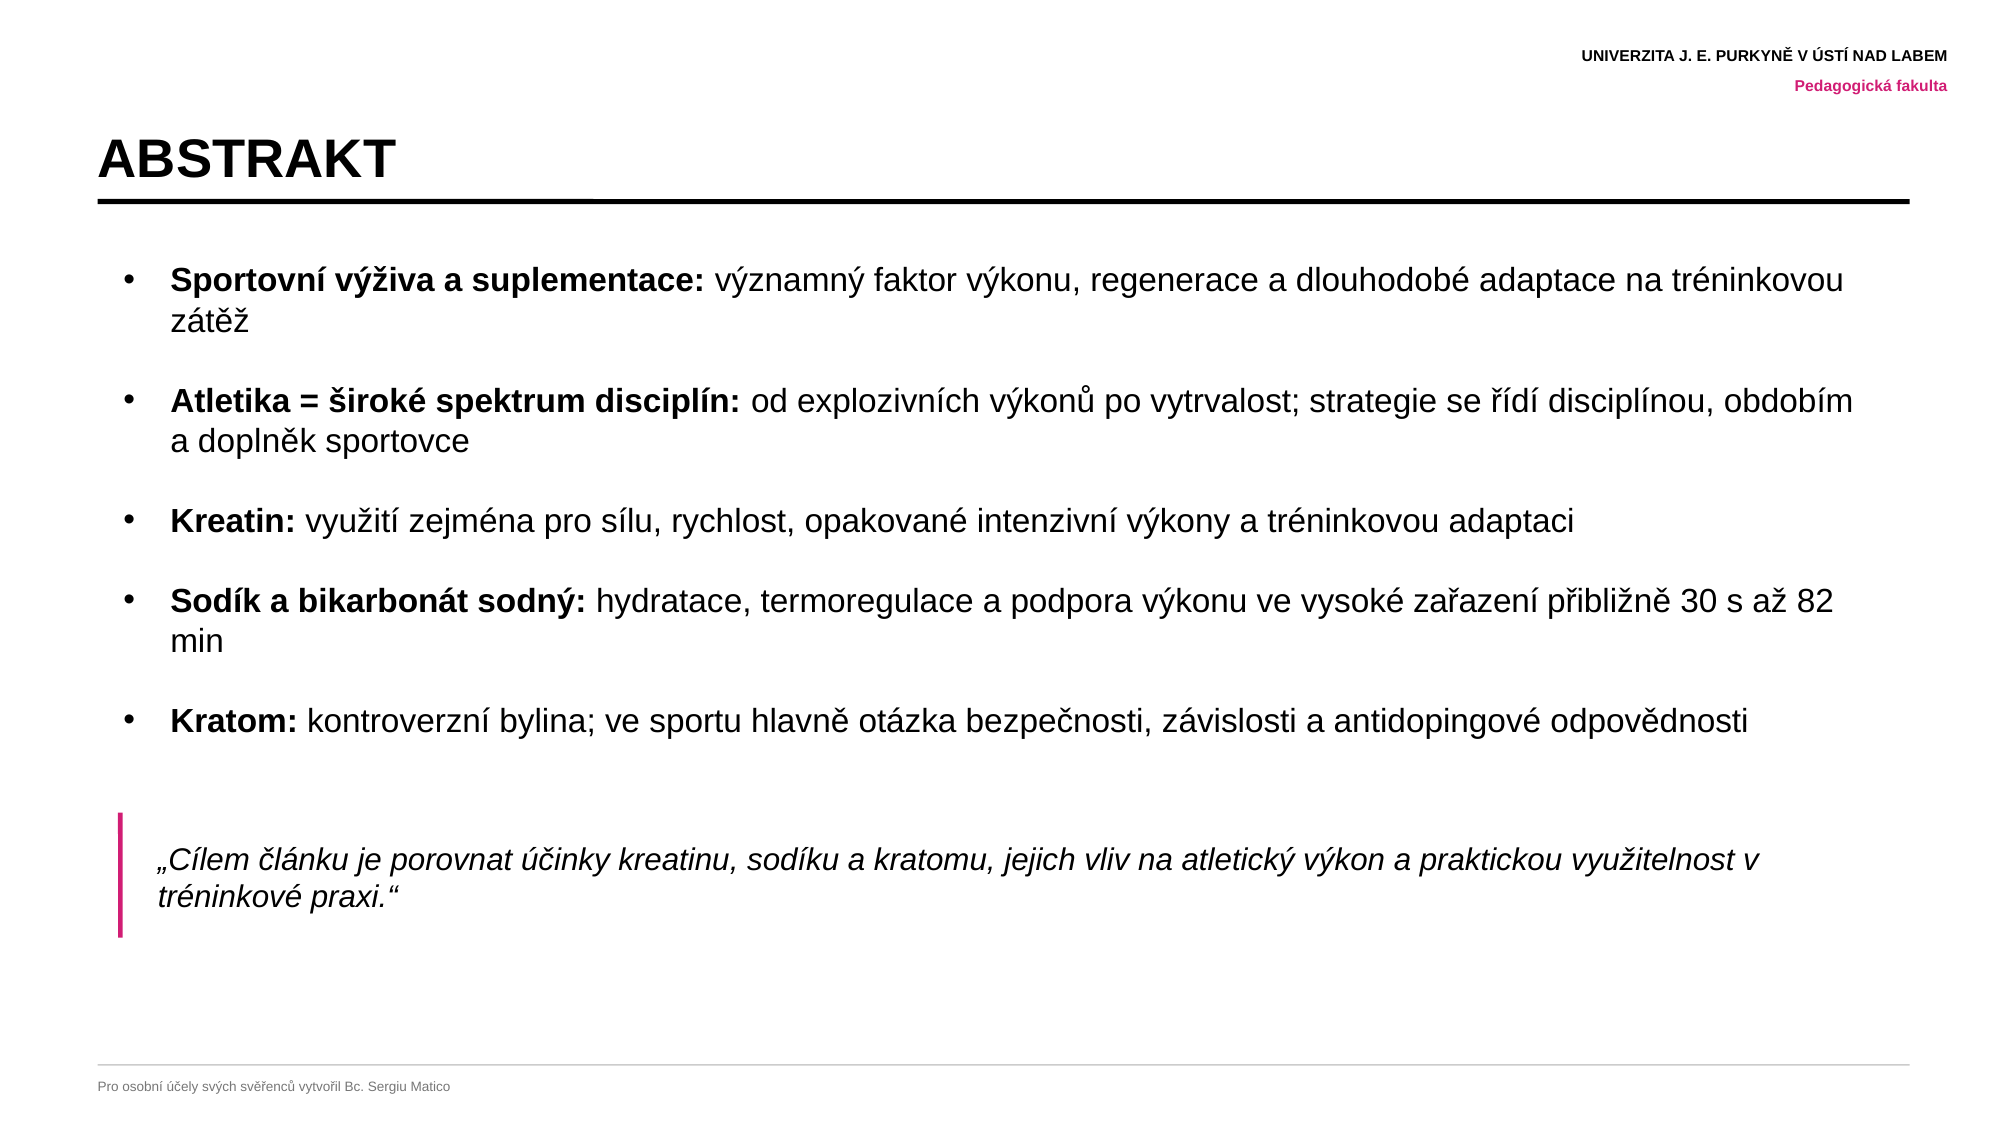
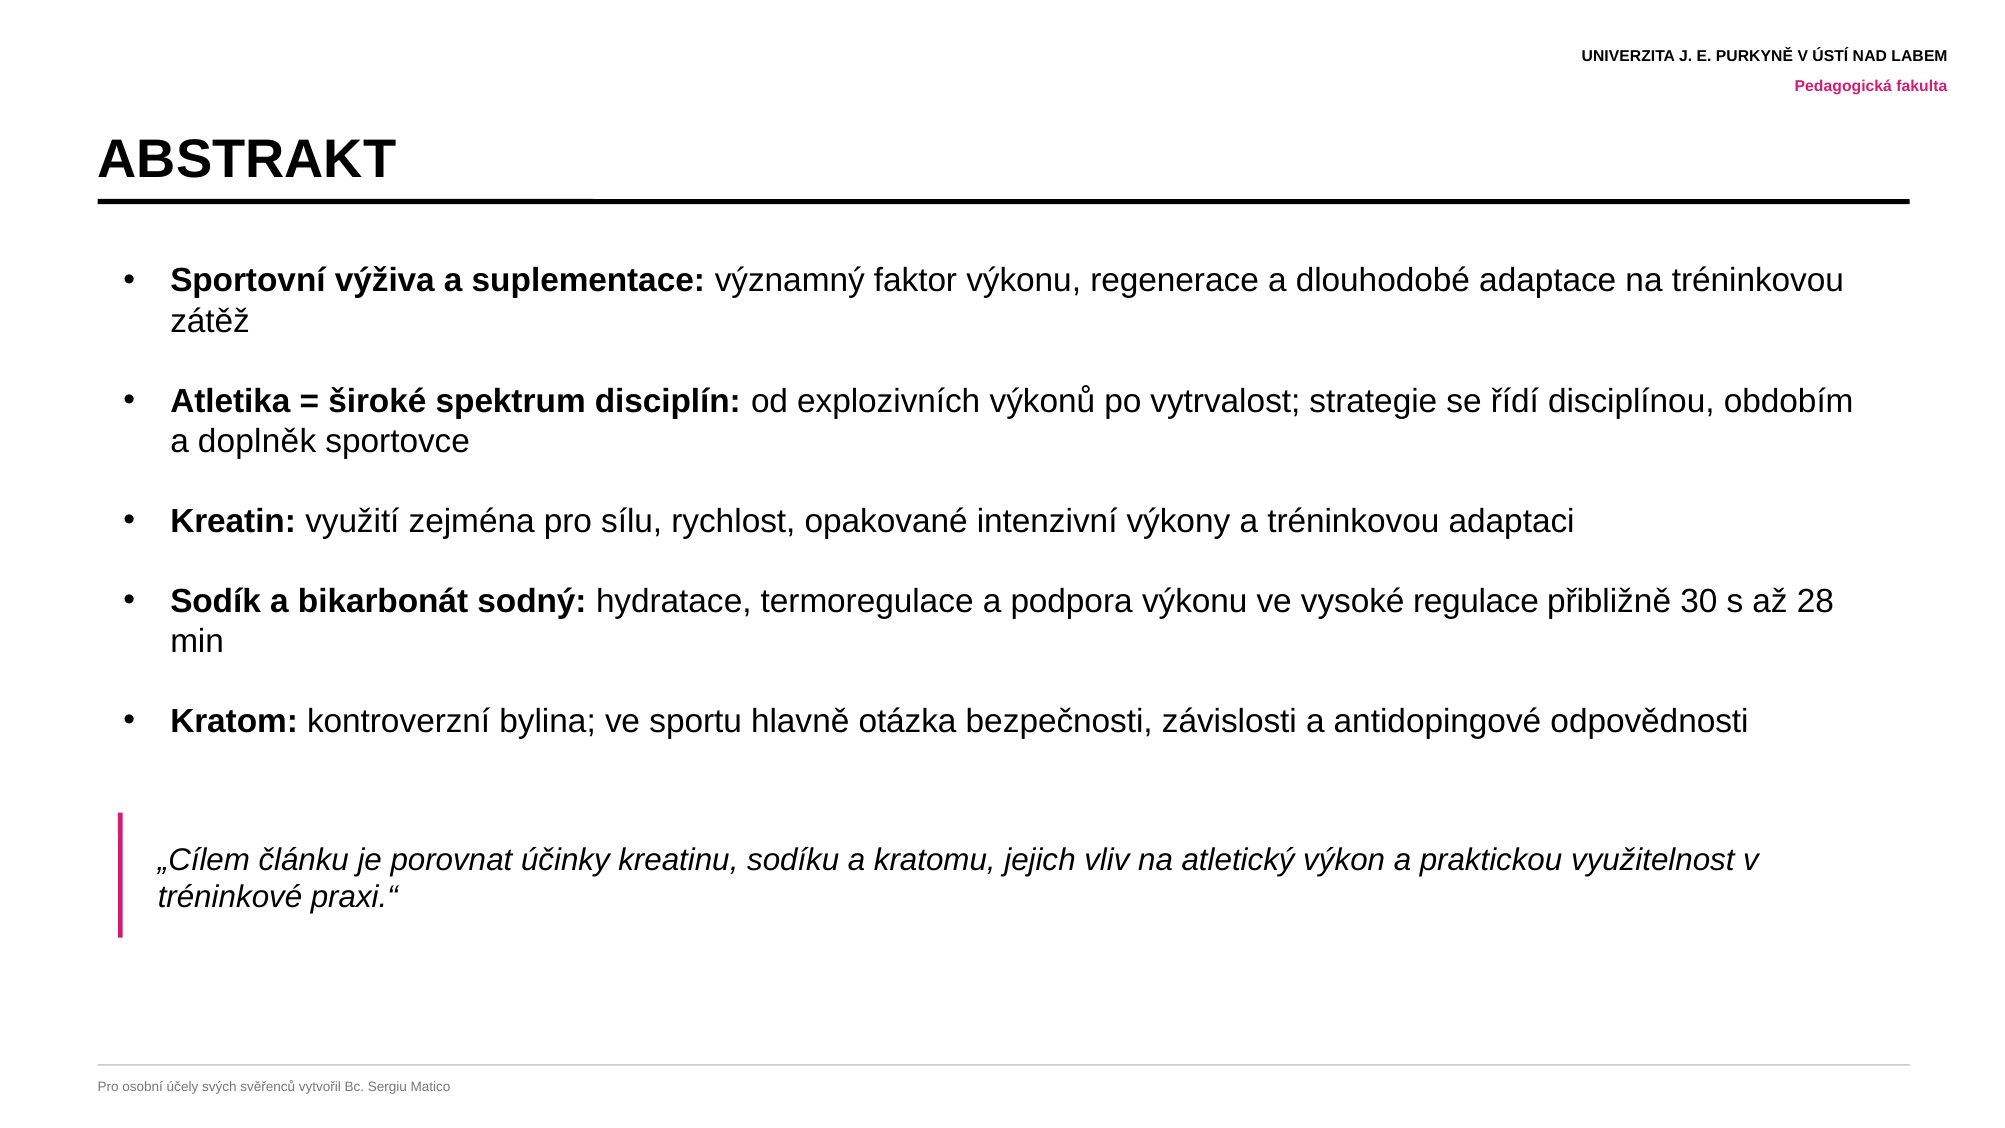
zařazení: zařazení -> regulace (1476, 601)
82: 82 -> 28 (1815, 601)
